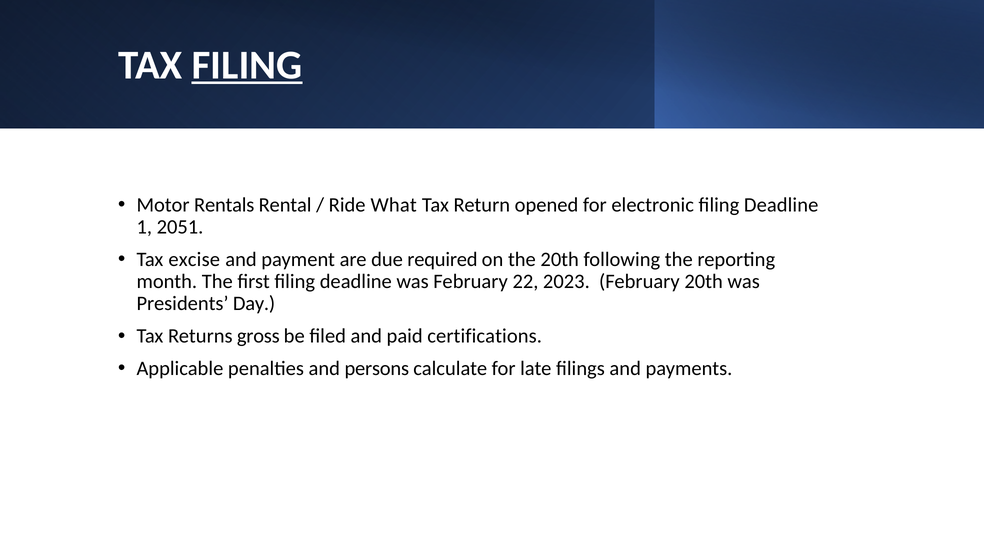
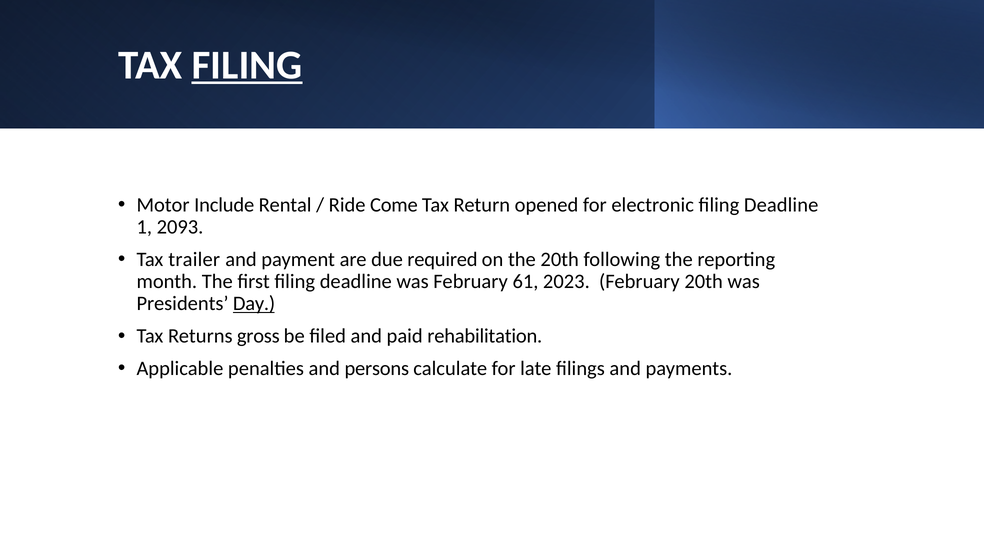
Rentals: Rentals -> Include (224, 205)
What: What -> Come (394, 205)
2051: 2051 -> 2093 (180, 227)
excise: excise -> trailer (194, 260)
22: 22 -> 61 (525, 282)
Day underline: none -> present (254, 304)
certifications: certifications -> rehabilitation (485, 336)
